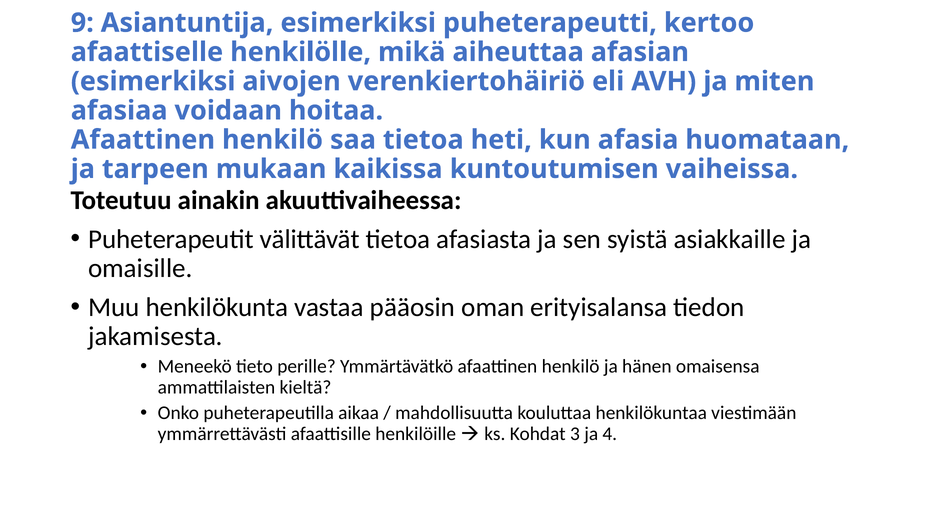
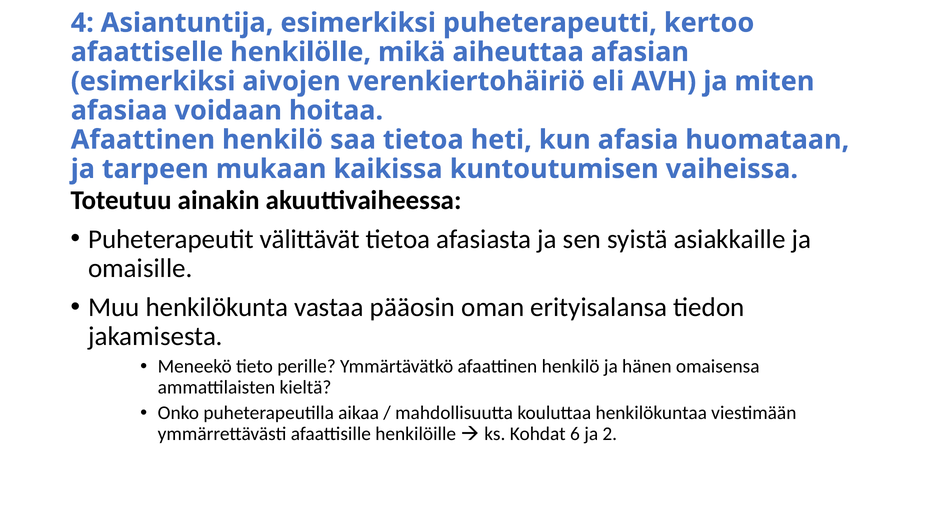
9: 9 -> 4 (82, 23)
3: 3 -> 6 (575, 434)
4: 4 -> 2 (610, 434)
